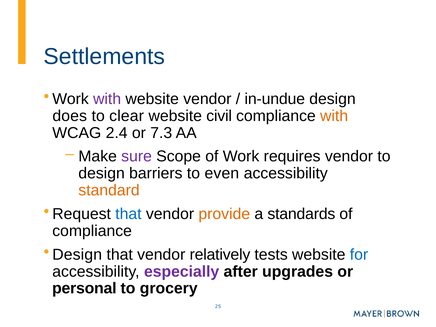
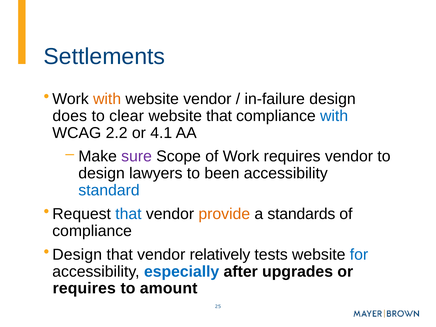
with colour: purple -> orange (107, 99)
in-undue: in-undue -> in-failure (275, 99)
website civil: civil -> that (219, 116)
with colour: orange -> blue (334, 116)
2.4: 2.4 -> 2.2 (117, 133)
7.3: 7.3 -> 4.1 (161, 133)
barriers: barriers -> lawyers (156, 173)
even: even -> been (222, 173)
standard colour: orange -> blue (109, 190)
especially colour: purple -> blue (182, 271)
personal: personal -> requires (84, 288)
grocery: grocery -> amount (169, 288)
